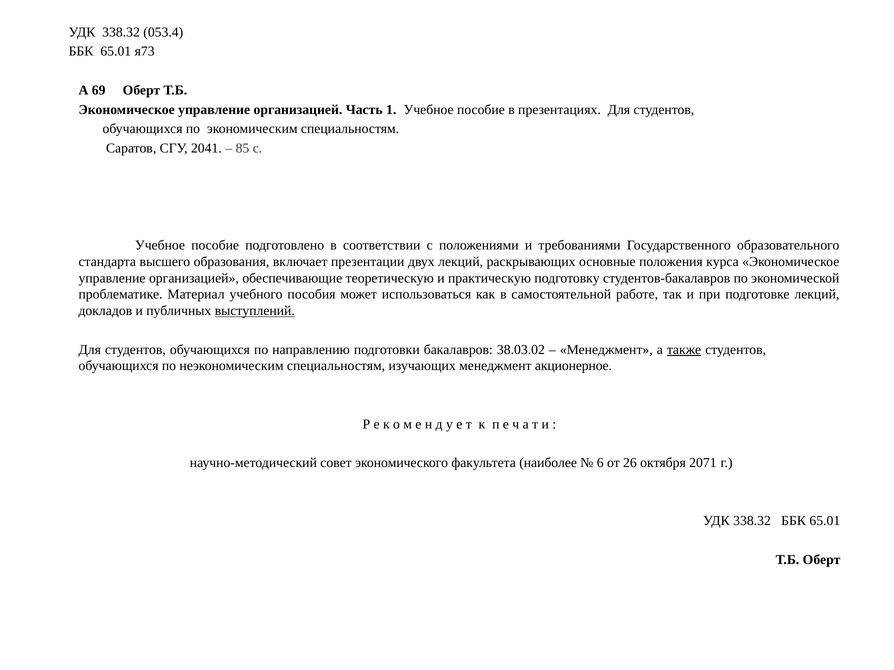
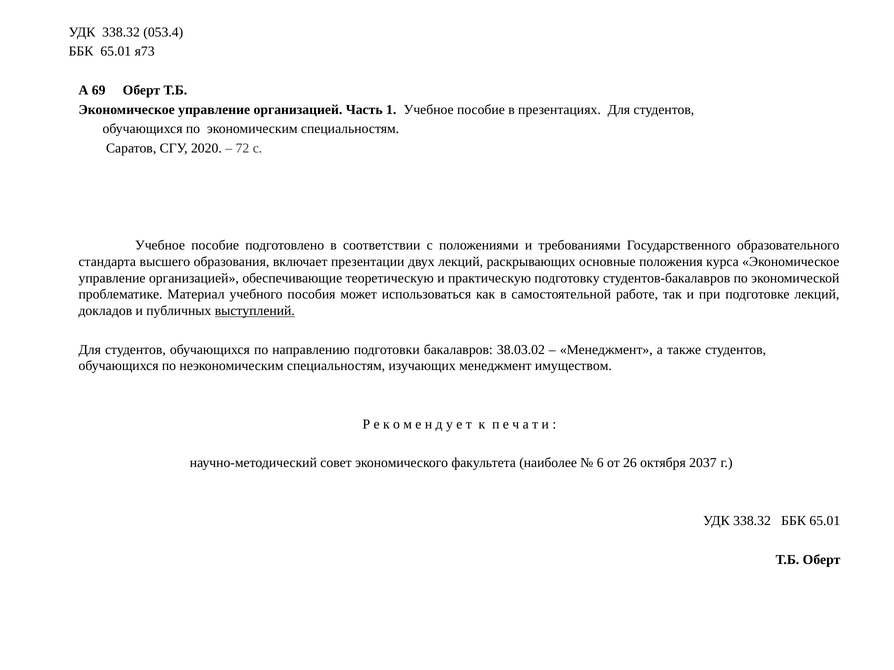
2041: 2041 -> 2020 (206, 148)
85: 85 -> 72 (242, 148)
также underline: present -> none (684, 350)
акционерное: акционерное -> имуществом (573, 366)
2071: 2071 -> 2037 (703, 463)
